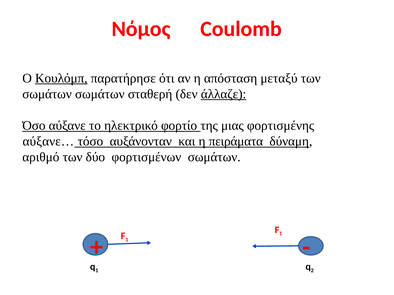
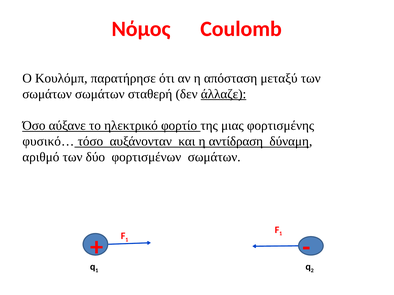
Κουλόμπ underline: present -> none (61, 78)
αύξανε…: αύξανε… -> φυσικό… (48, 141)
πειράματα: πειράματα -> αντίδραση (236, 141)
